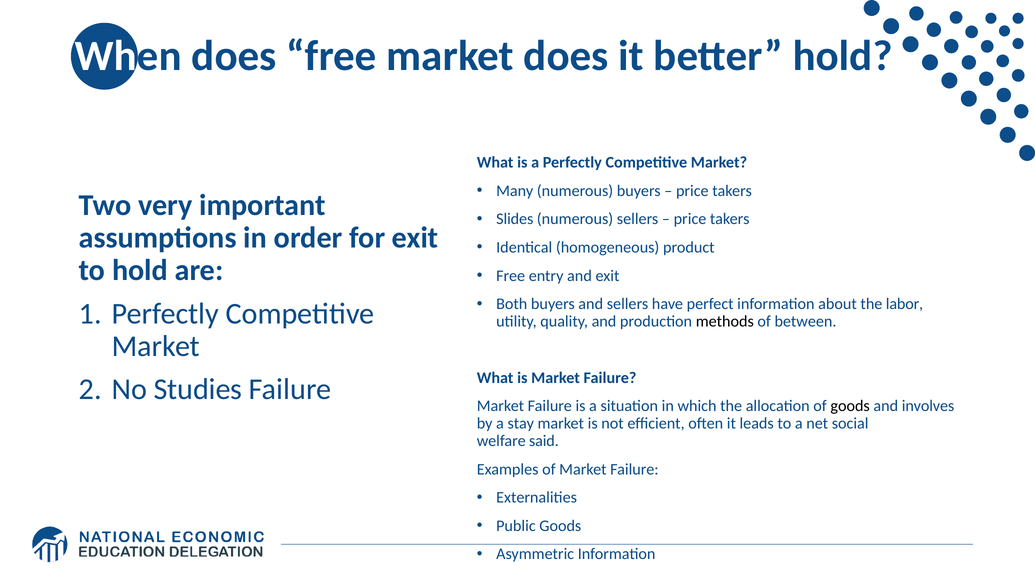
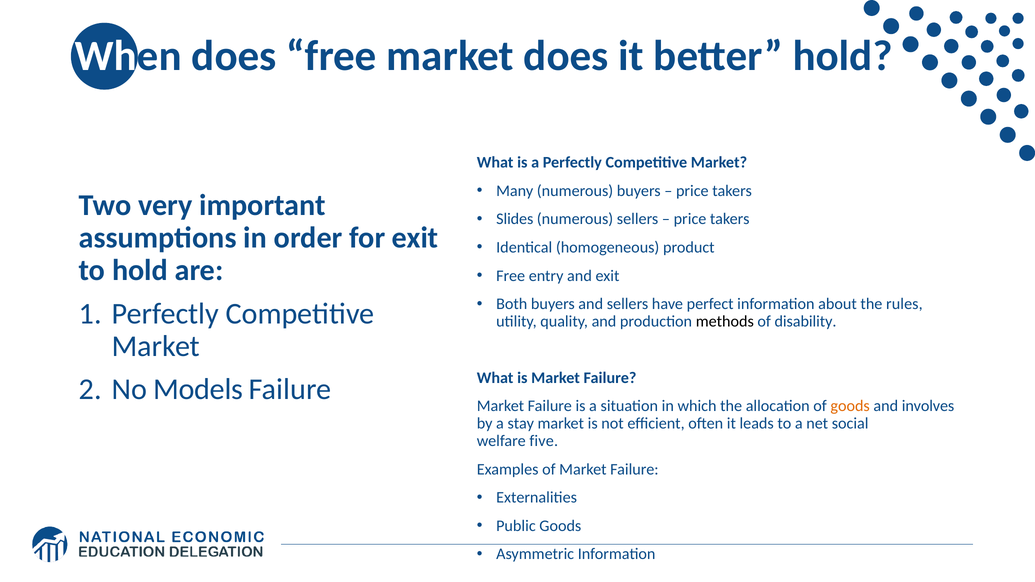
labor: labor -> rules (904, 304)
between: between -> disability (806, 322)
Studies: Studies -> Models (198, 390)
goods colour: black -> orange (850, 406)
said: said -> five (544, 441)
